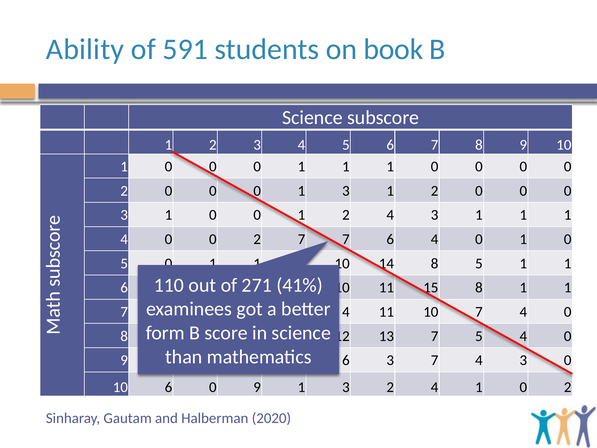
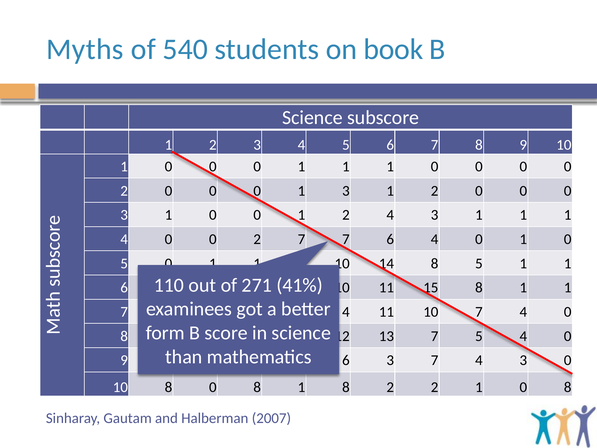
Ability: Ability -> Myths (85, 49)
591: 591 -> 540 (185, 49)
10 6: 6 -> 8 (168, 387)
9: 9 -> 8 (257, 387)
3: 3 -> 8 (346, 387)
4: 4 -> 2 (435, 387)
1 0 2: 2 -> 8 (568, 387)
2020: 2020 -> 2007 (271, 418)
